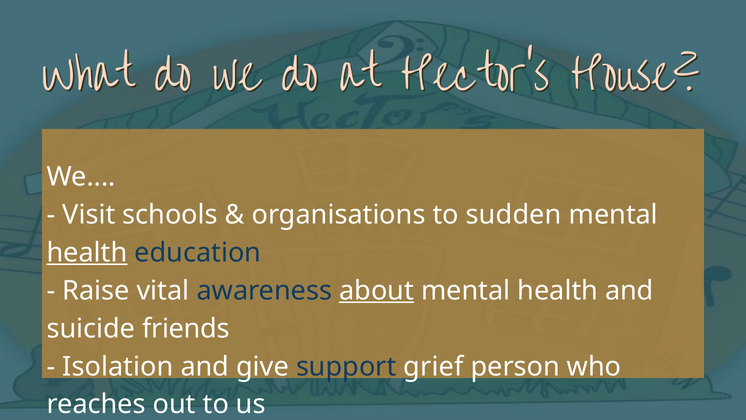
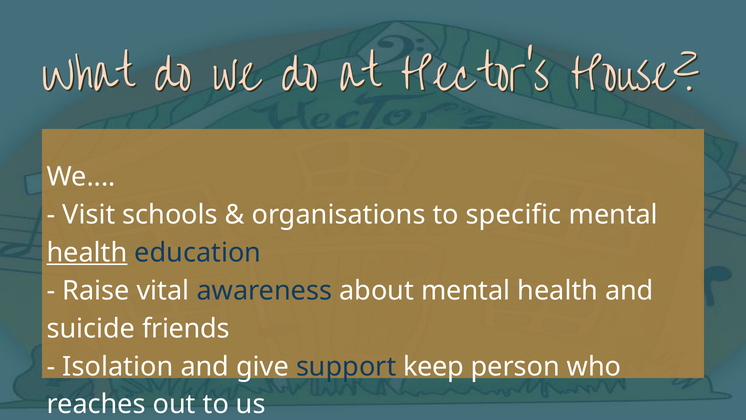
sudden: sudden -> specific (514, 215)
about underline: present -> none (377, 290)
grief: grief -> keep (434, 366)
